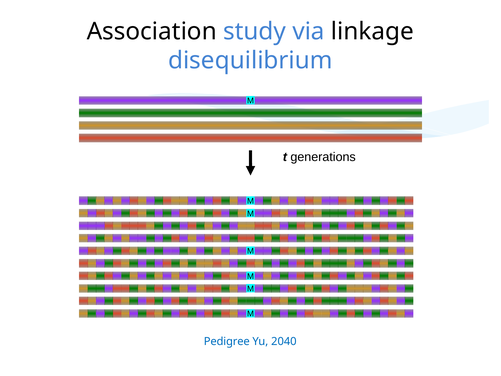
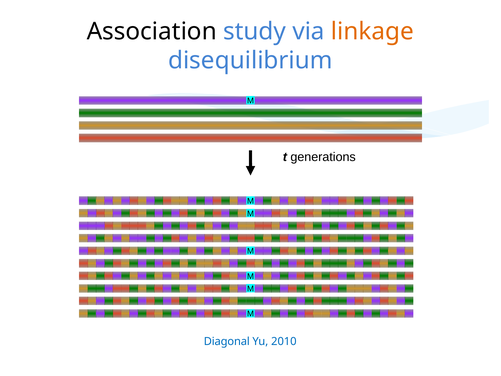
linkage colour: black -> orange (373, 31)
Pedigree: Pedigree -> Diagonal (227, 341)
2040: 2040 -> 2010 (284, 341)
